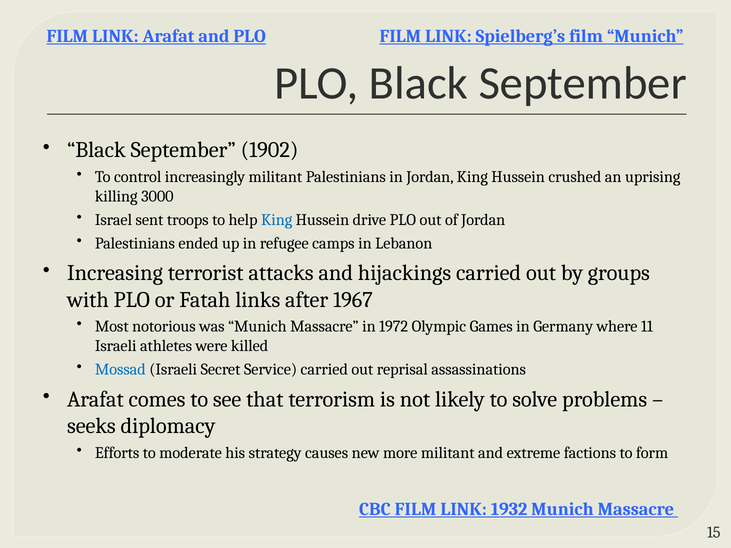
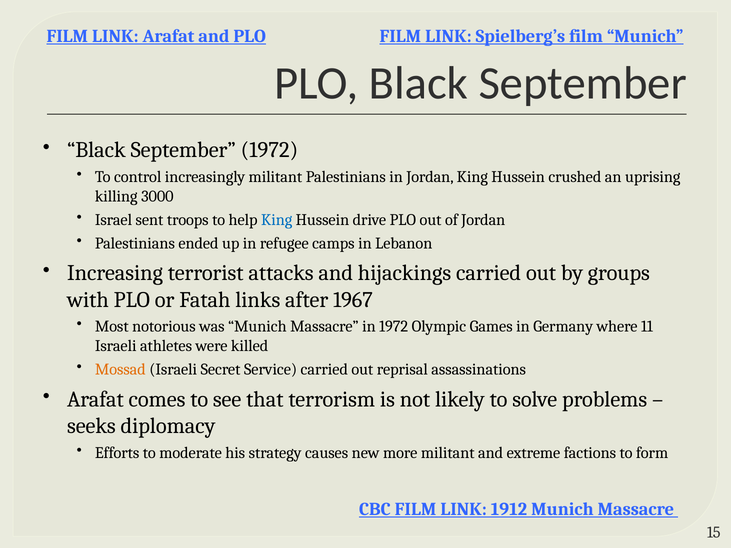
September 1902: 1902 -> 1972 (269, 150)
Mossad colour: blue -> orange (120, 370)
1932: 1932 -> 1912 (509, 509)
